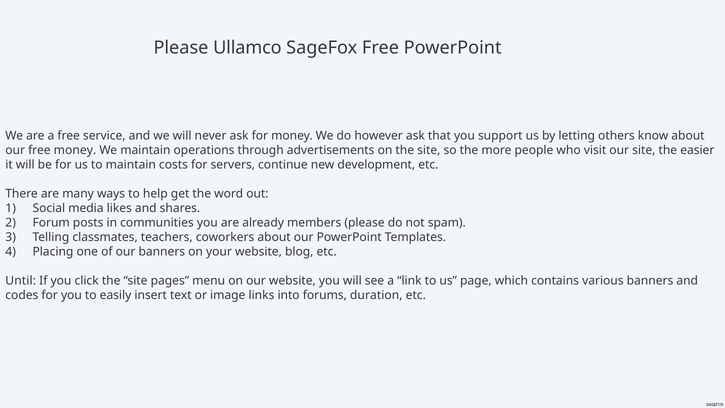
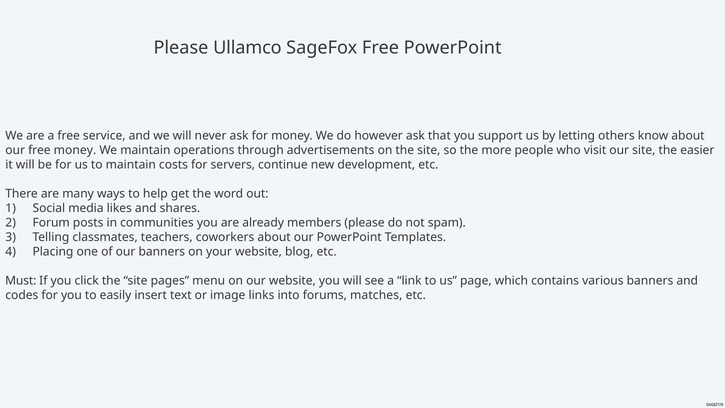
Until: Until -> Must (21, 281)
duration: duration -> matches (376, 295)
